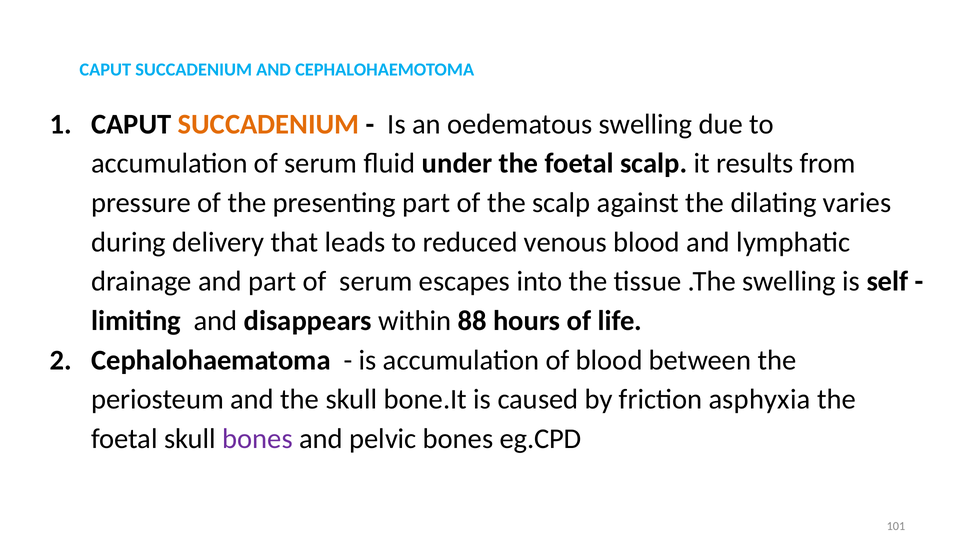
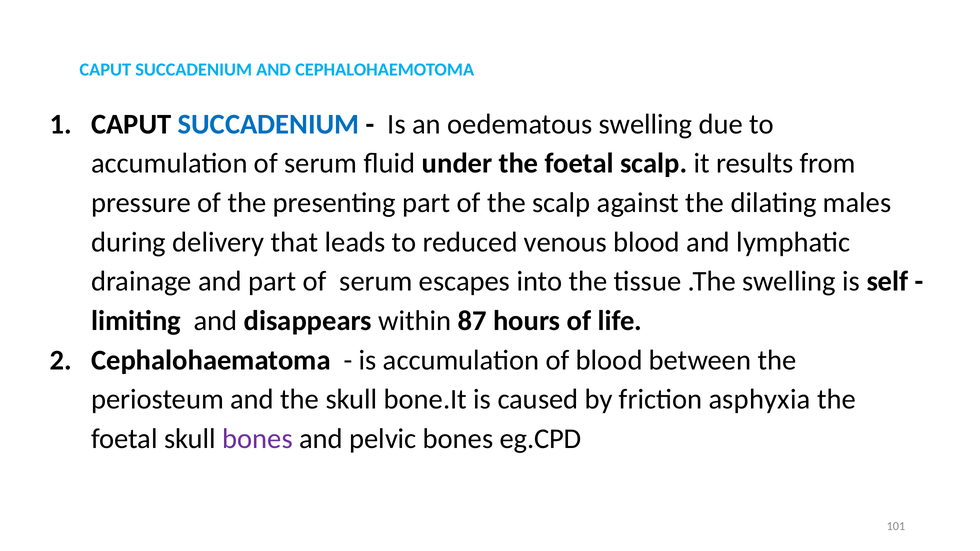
SUCCADENIUM colour: orange -> blue (269, 124)
varies: varies -> males (857, 203)
88: 88 -> 87 (472, 321)
